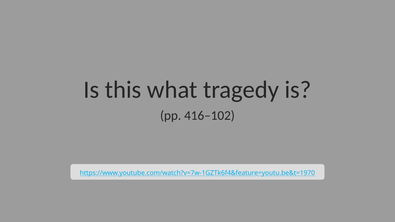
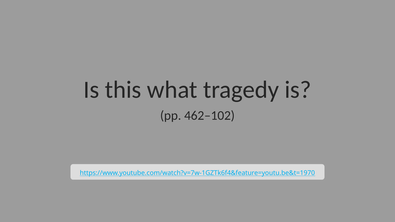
416–102: 416–102 -> 462–102 (209, 116)
